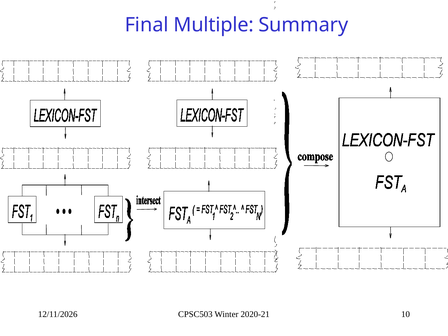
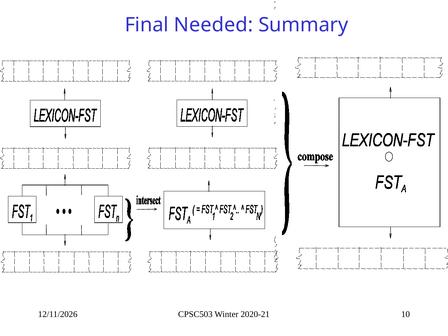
Multiple: Multiple -> Needed (213, 25)
